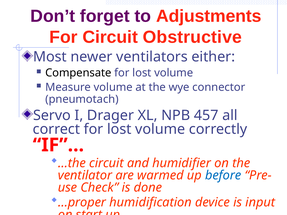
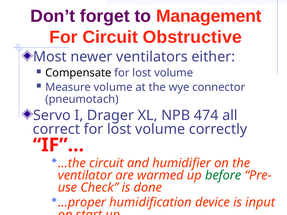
Adjustments: Adjustments -> Management (209, 16)
457: 457 -> 474 (206, 116)
before colour: blue -> green (223, 176)
